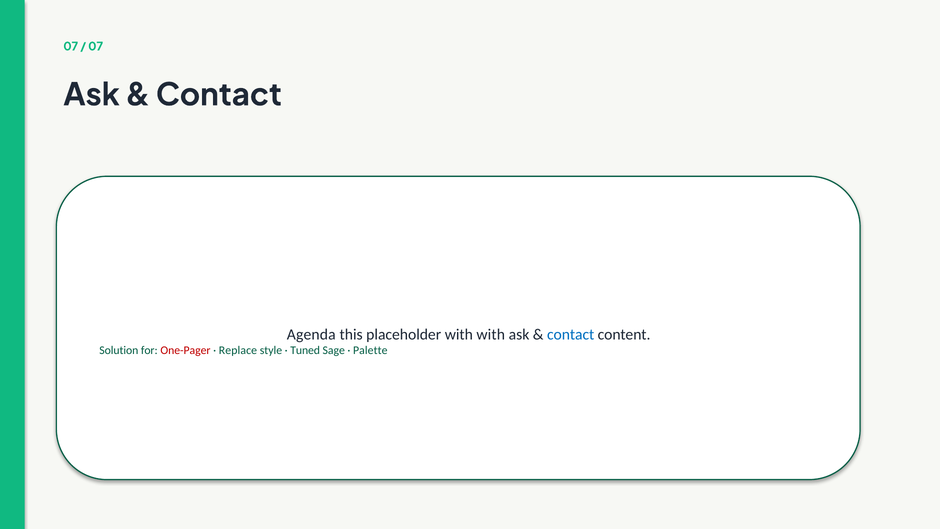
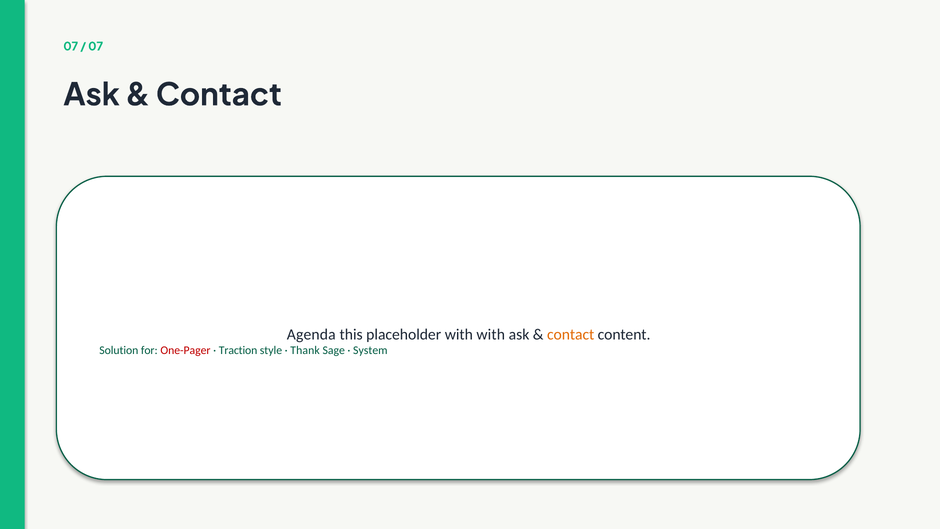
contact colour: blue -> orange (571, 334)
Replace: Replace -> Traction (238, 350)
Tuned: Tuned -> Thank (305, 350)
Palette: Palette -> System (370, 350)
